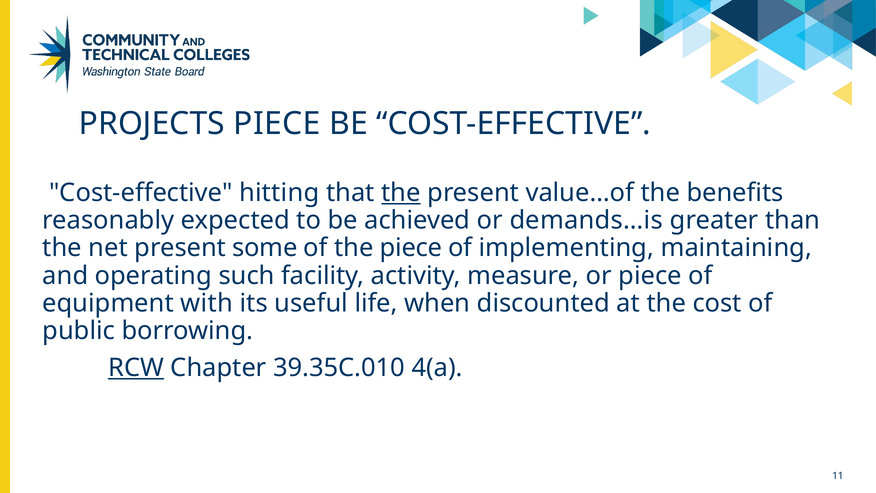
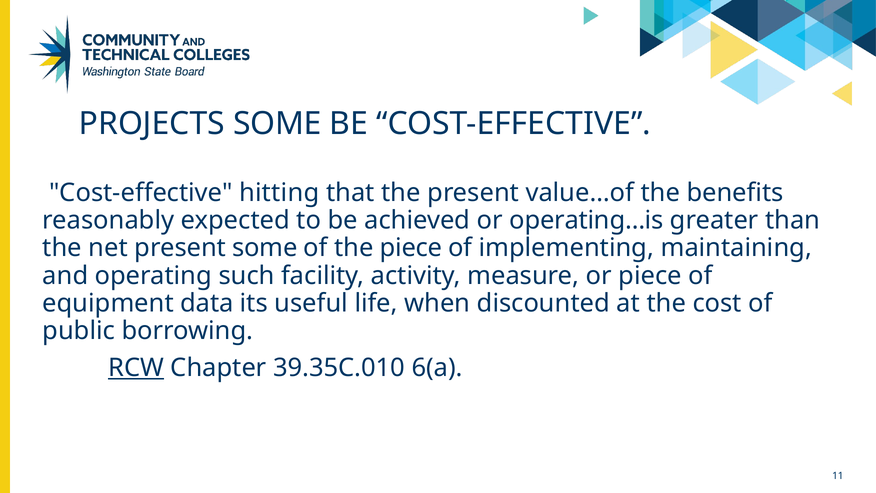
PROJECTS PIECE: PIECE -> SOME (277, 123)
the underline: present -> none (401, 193)
demands…is: demands…is -> operating…is (586, 220)
with: with -> data (207, 303)
4(a: 4(a -> 6(a (437, 367)
